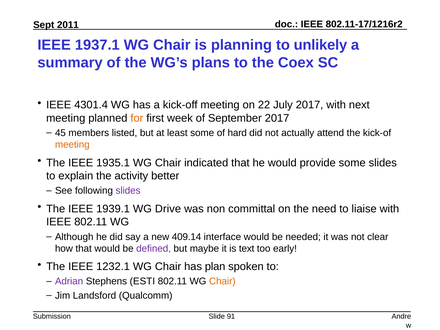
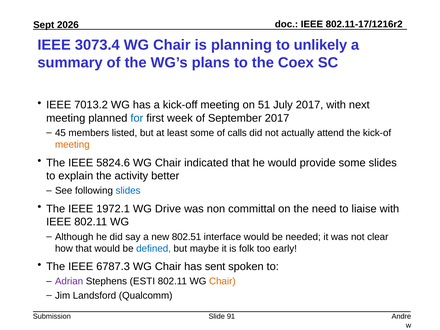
2011: 2011 -> 2026 (68, 25)
1937.1: 1937.1 -> 3073.4 (97, 45)
4301.4: 4301.4 -> 7013.2 (91, 105)
22: 22 -> 51 (264, 105)
for colour: orange -> blue (137, 118)
hard: hard -> calls (237, 133)
1935.1: 1935.1 -> 5824.6 (113, 163)
slides colour: purple -> blue (128, 191)
1939.1: 1939.1 -> 1972.1 (113, 209)
409.14: 409.14 -> 802.51 (187, 237)
defined colour: purple -> blue (154, 249)
text: text -> folk (247, 249)
1232.1: 1232.1 -> 6787.3 (113, 267)
plan: plan -> sent (215, 267)
